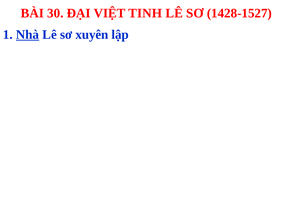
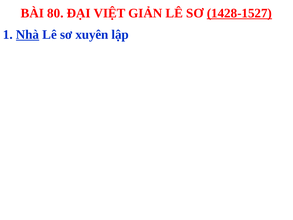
30: 30 -> 80 (55, 13)
TINH: TINH -> GIẢN (145, 13)
1428-1527 underline: none -> present (239, 13)
